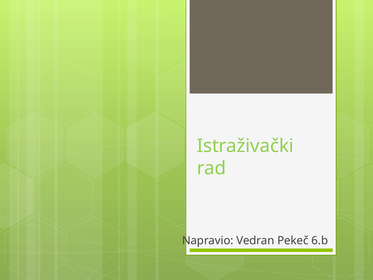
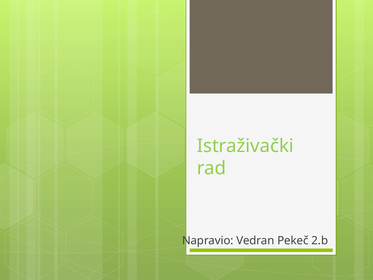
6.b: 6.b -> 2.b (320, 240)
